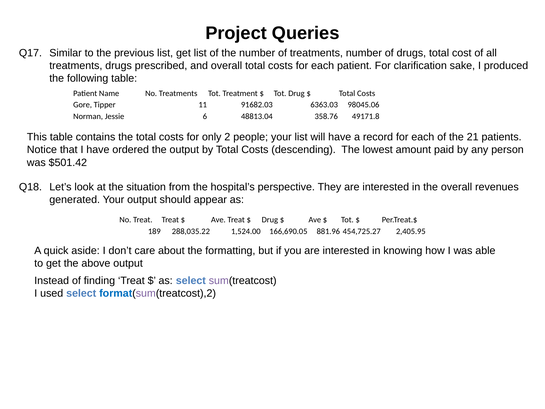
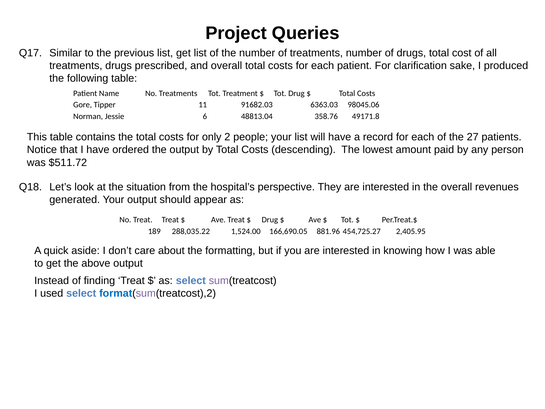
21: 21 -> 27 (473, 137)
$501.42: $501.42 -> $511.72 (68, 162)
